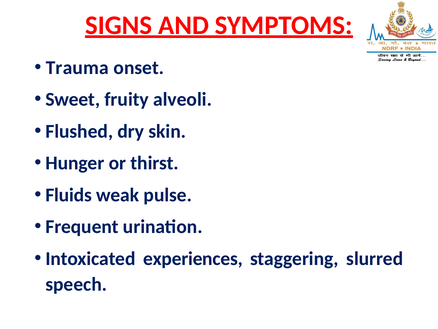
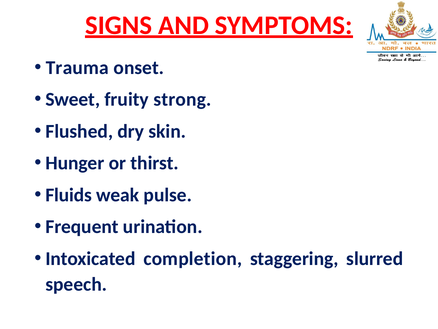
alveoli: alveoli -> strong (182, 99)
experiences: experiences -> completion (193, 258)
